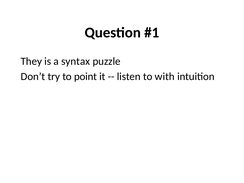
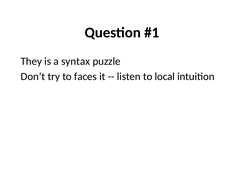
point: point -> faces (85, 77)
with: with -> local (165, 77)
